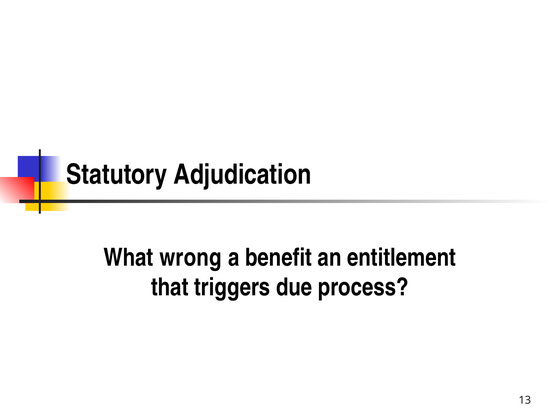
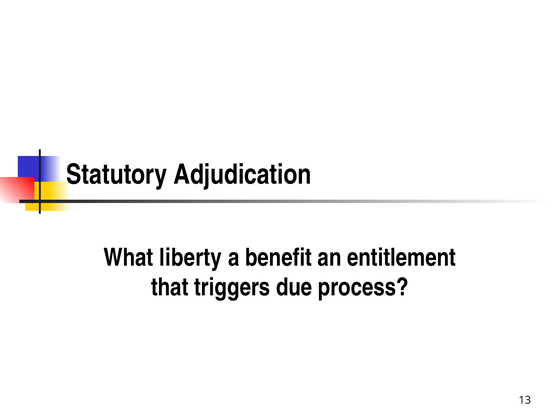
wrong: wrong -> liberty (191, 257)
